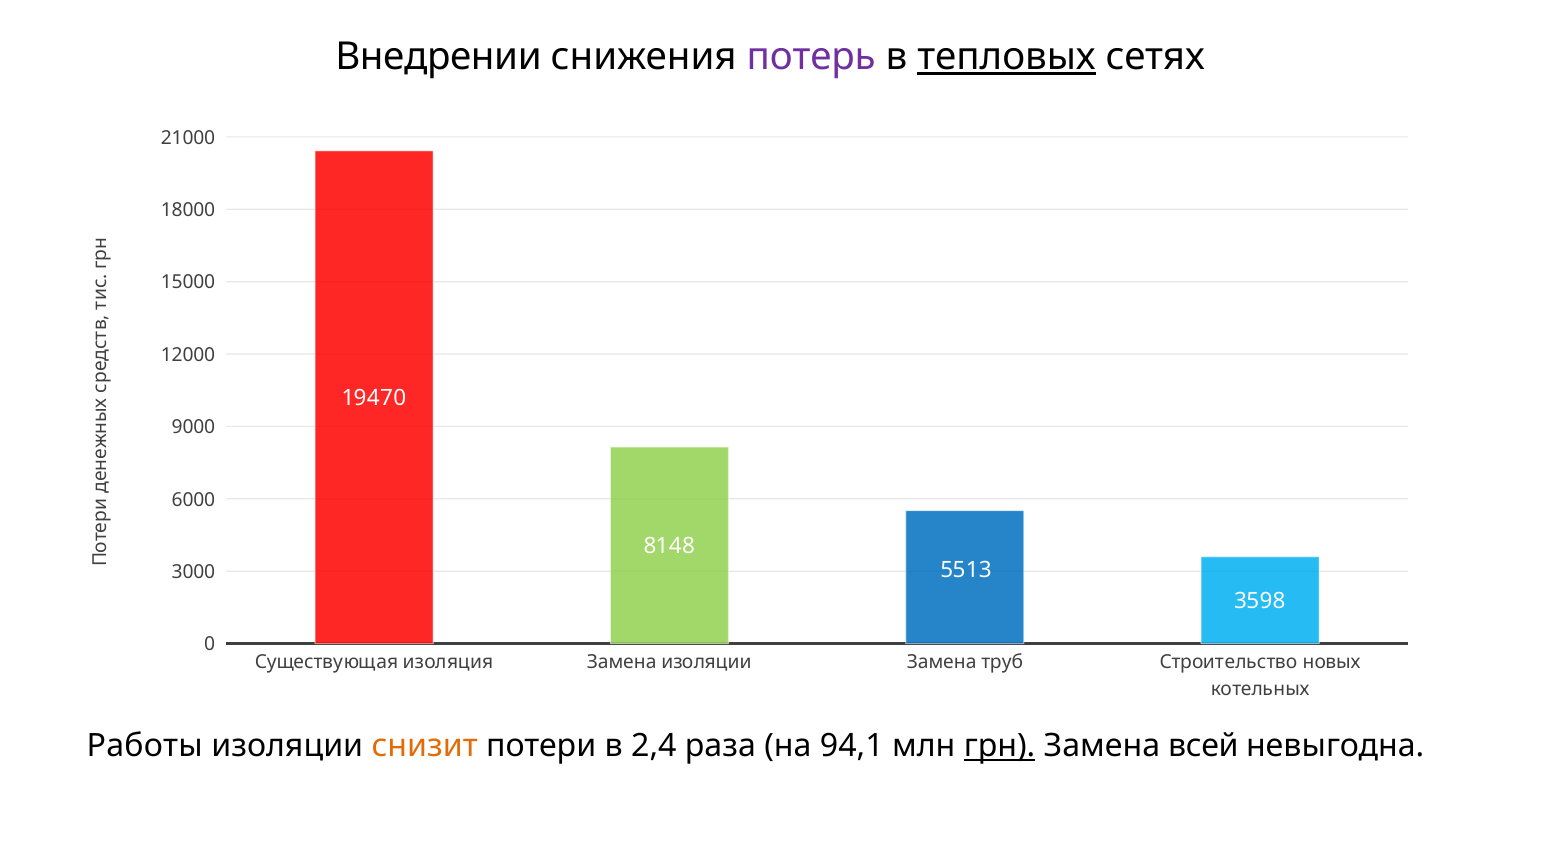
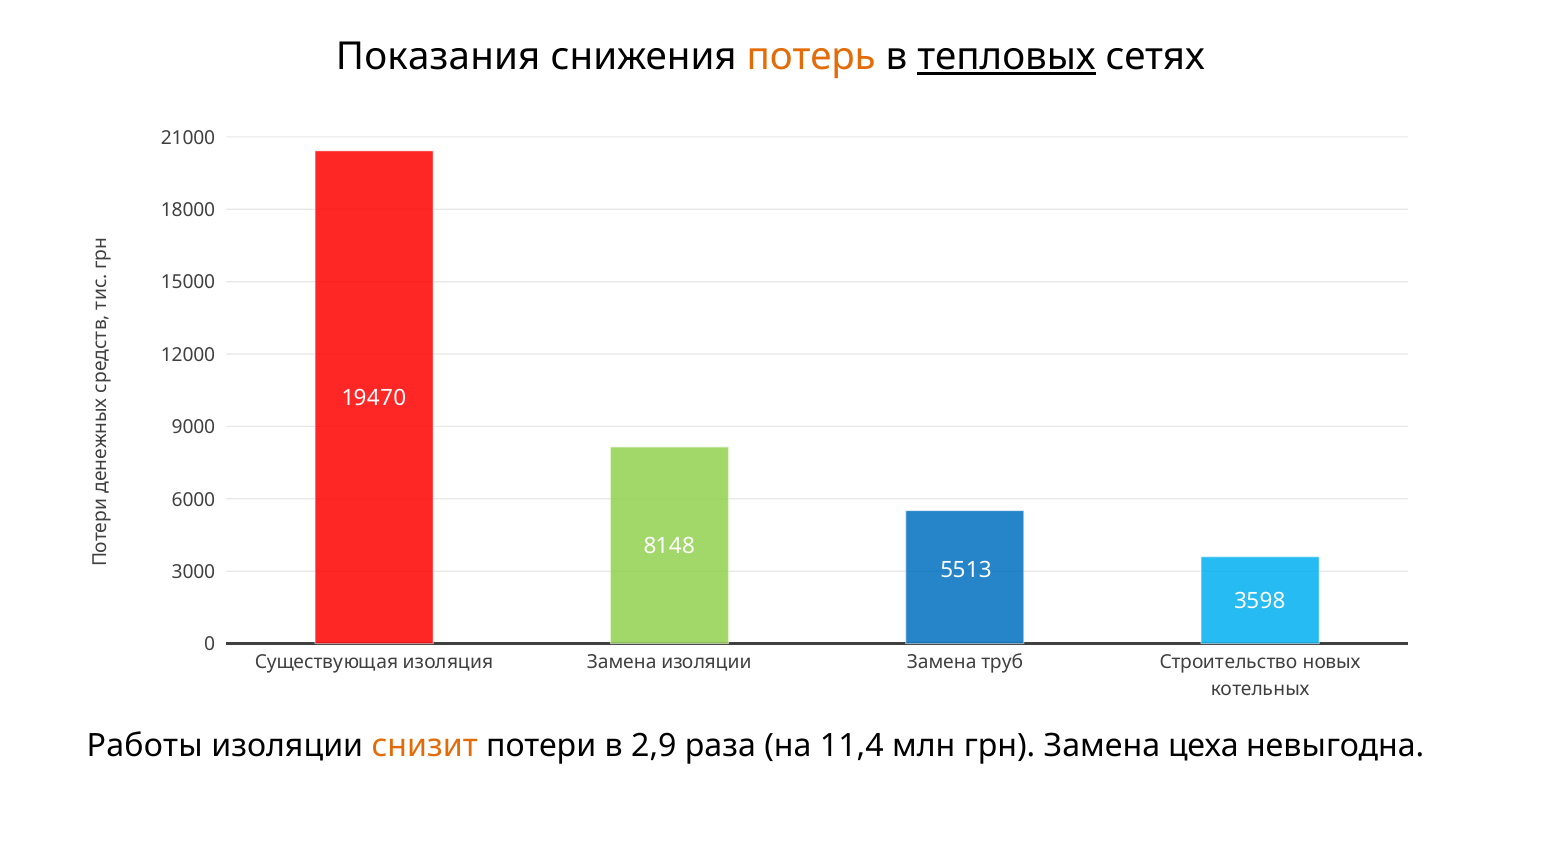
Внедрении: Внедрении -> Показания (438, 57)
потерь colour: purple -> orange (811, 57)
2,4: 2,4 -> 2,9 (654, 746)
94,1: 94,1 -> 11,4 (852, 746)
грн underline: present -> none (1000, 746)
всей: всей -> цеха (1203, 746)
